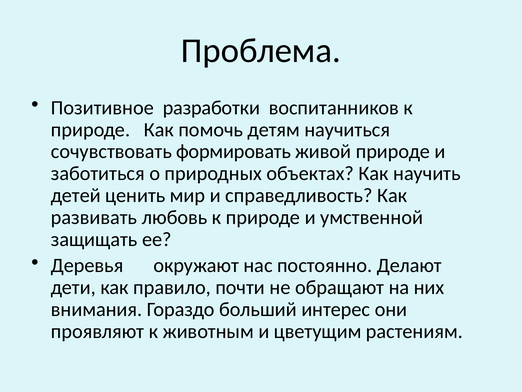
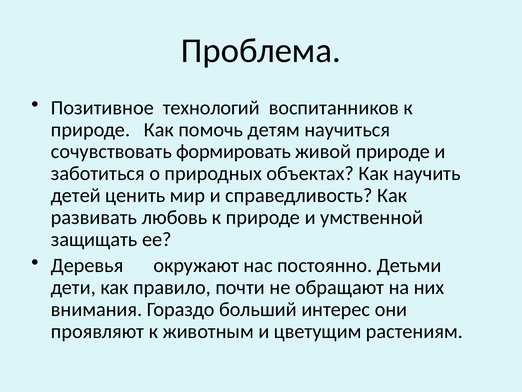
разработки: разработки -> технологий (211, 108)
Делают: Делают -> Детьми (409, 265)
